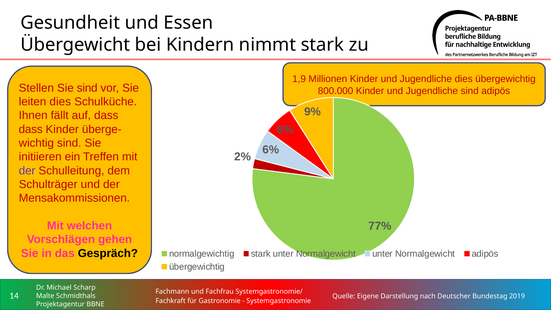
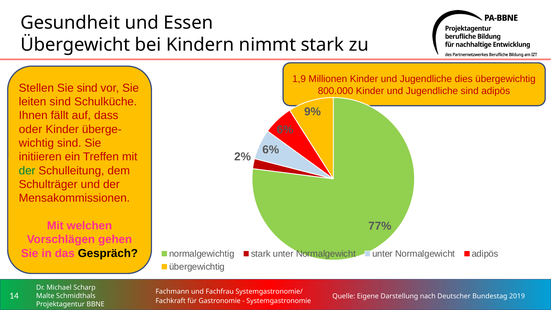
leiten dies: dies -> sind (60, 102)
dass: dass -> oder (31, 129)
der colour: purple -> green (27, 171)
